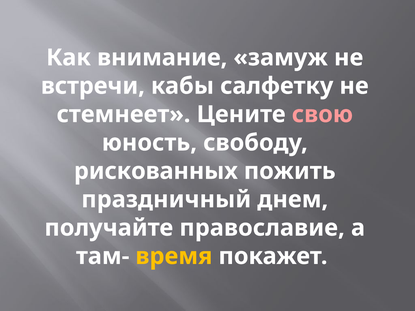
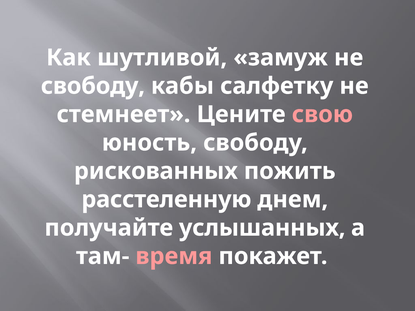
внимание: внимание -> шутливой (162, 58)
встречи: встречи -> свободу (93, 86)
праздничный: праздничный -> расстеленную (166, 200)
православие: православие -> услышанных (262, 228)
время colour: yellow -> pink (174, 256)
